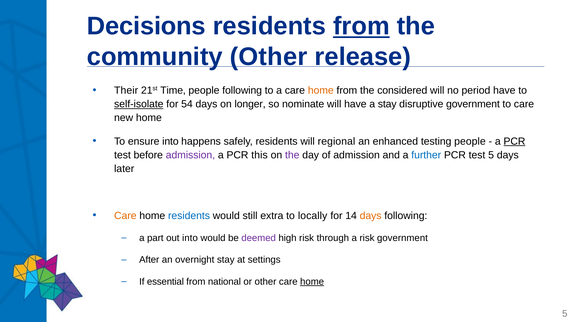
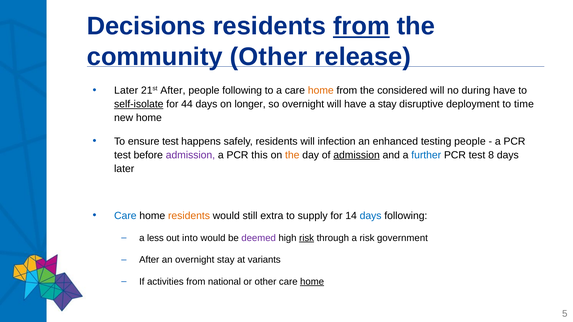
Their: Their -> Later (126, 91)
21st Time: Time -> After (173, 91)
period: period -> during (476, 91)
54: 54 -> 44 (187, 104)
so nominate: nominate -> overnight (303, 104)
disruptive government: government -> deployment (473, 104)
to care: care -> time (524, 104)
ensure into: into -> test (170, 141)
regional: regional -> infection (337, 141)
PCR underline: present -> none (514, 141)
the colour: purple -> orange (292, 155)
admission underline: none -> present (357, 155)
test 5: 5 -> 8 (491, 155)
Care colour: orange -> blue (125, 216)
residents colour: blue -> orange (189, 216)
locally: locally -> supply (313, 216)
days colour: orange -> blue (371, 216)
part: part -> less (155, 238)
risk underline: none -> present (307, 238)
settings: settings -> variants (264, 260)
essential: essential -> activities (165, 282)
